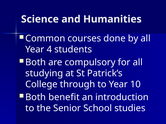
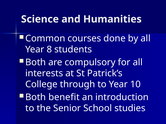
4: 4 -> 8 (49, 50)
studying: studying -> interests (44, 74)
